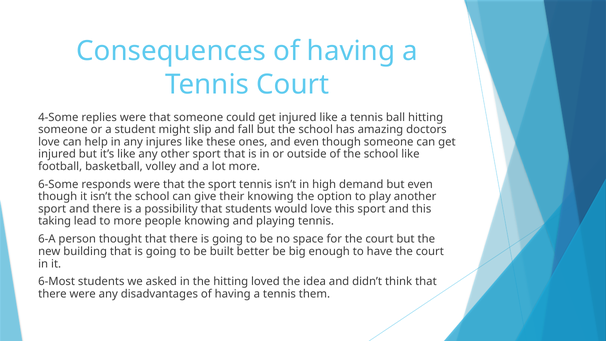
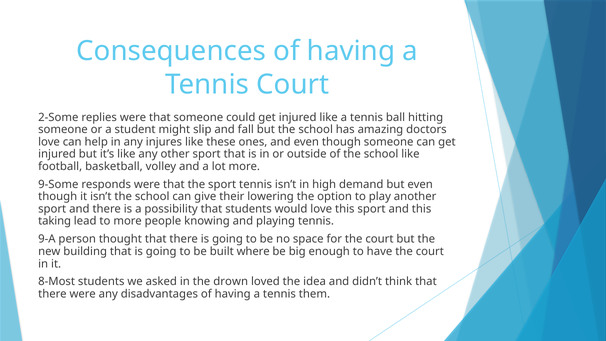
4-Some: 4-Some -> 2-Some (58, 117)
6-Some: 6-Some -> 9-Some (58, 184)
their knowing: knowing -> lowering (271, 197)
6-A: 6-A -> 9-A (47, 239)
better: better -> where (253, 251)
6-Most: 6-Most -> 8-Most (57, 282)
the hitting: hitting -> drown (231, 282)
